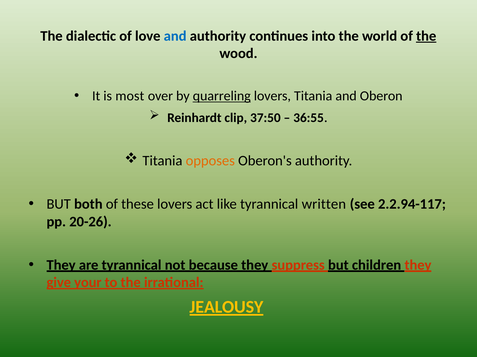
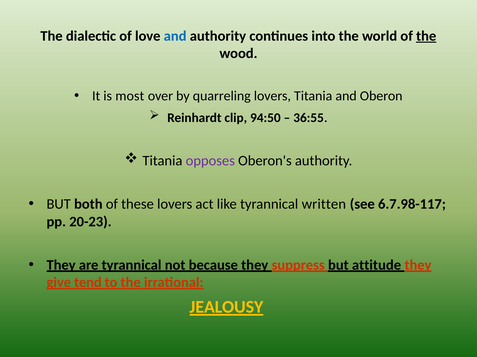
quarreling underline: present -> none (222, 96)
37:50: 37:50 -> 94:50 (265, 118)
opposes colour: orange -> purple (210, 161)
2.2.94-117: 2.2.94-117 -> 6.7.98-117 (412, 205)
20-26: 20-26 -> 20-23 (90, 222)
children: children -> attitude (377, 265)
your: your -> tend (88, 283)
